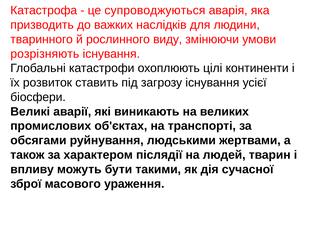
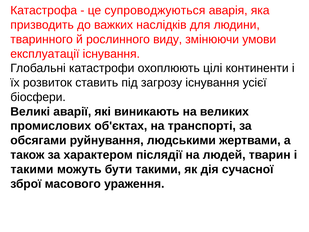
розрізняють: розрізняють -> експлуатації (45, 54)
впливу: впливу -> такими (32, 169)
